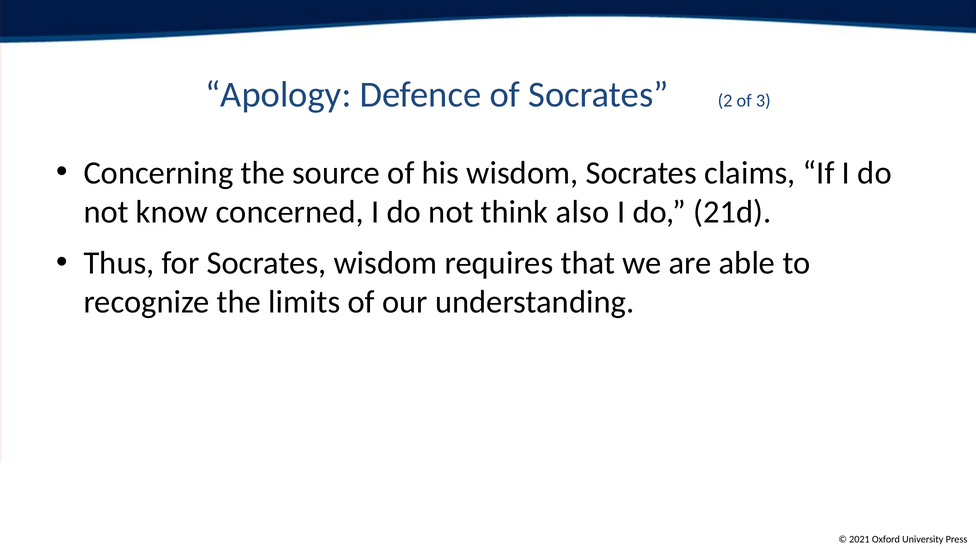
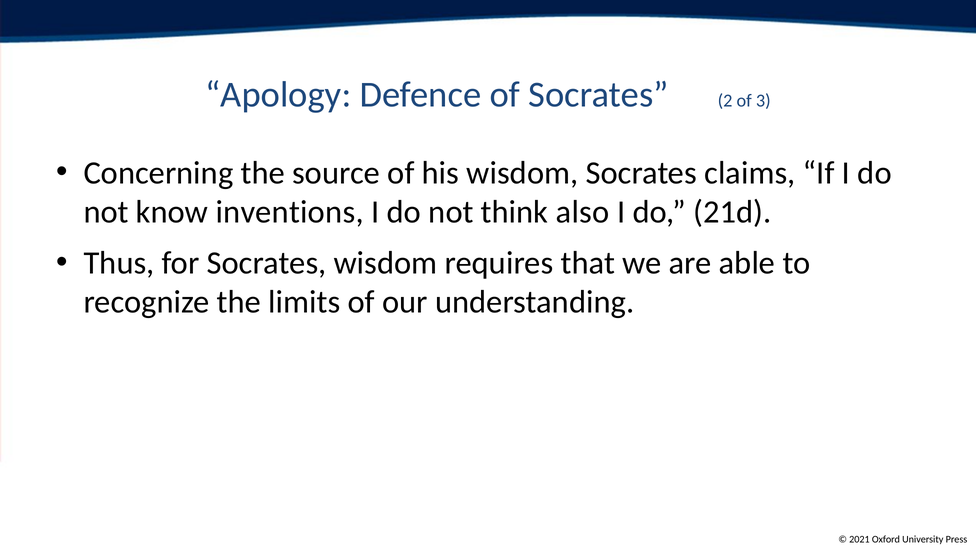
concerned: concerned -> inventions (290, 212)
